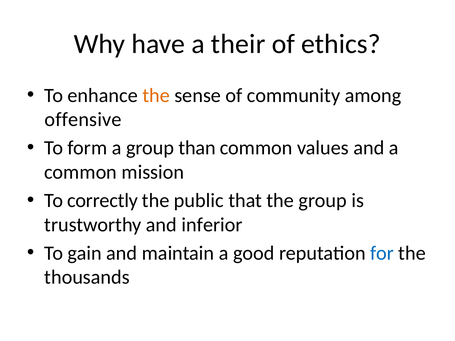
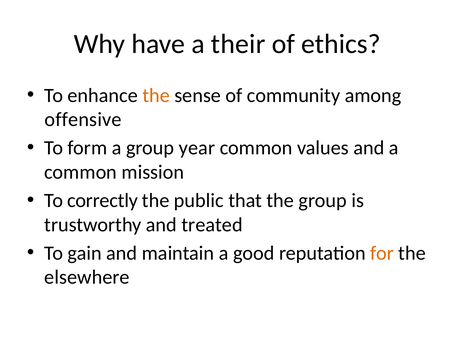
than: than -> year (197, 148)
inferior: inferior -> treated (212, 225)
for colour: blue -> orange (382, 253)
thousands: thousands -> elsewhere (87, 277)
